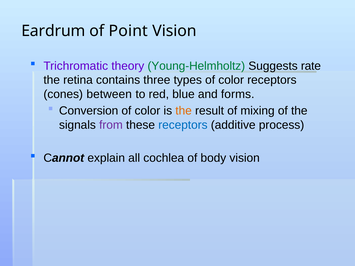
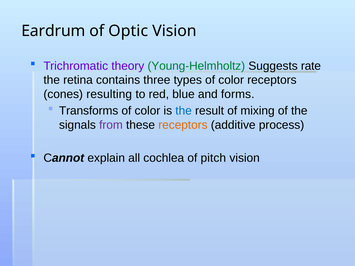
Point: Point -> Optic (128, 31)
between: between -> resulting (109, 94)
Conversion: Conversion -> Transforms (89, 111)
the colour: orange -> blue (184, 111)
receptors colour: blue -> orange (183, 125)
body: body -> pitch (213, 158)
